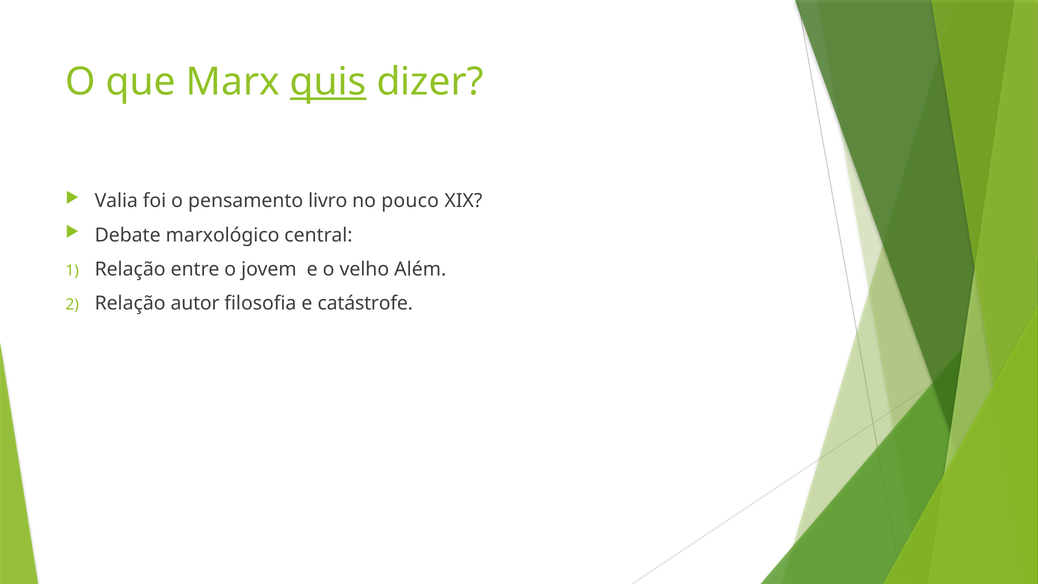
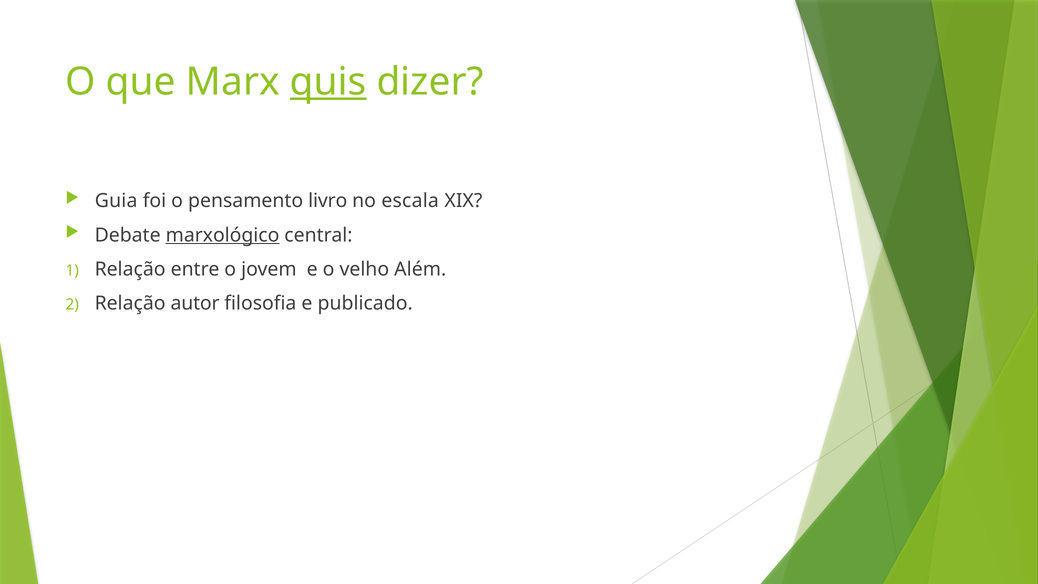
Valia: Valia -> Guia (116, 201)
pouco: pouco -> escala (410, 201)
marxológico underline: none -> present (223, 235)
catástrofe: catástrofe -> publicado (365, 303)
